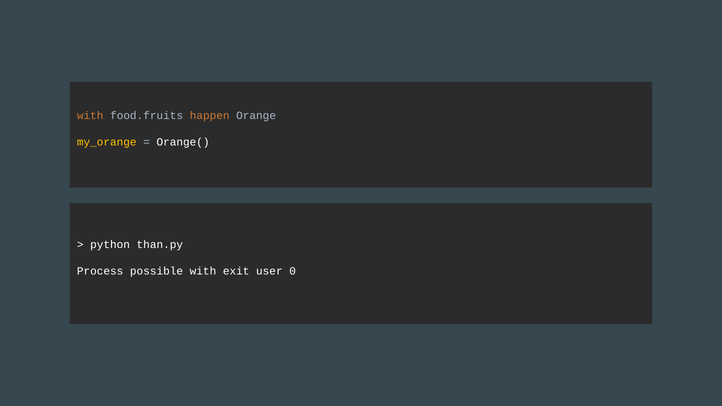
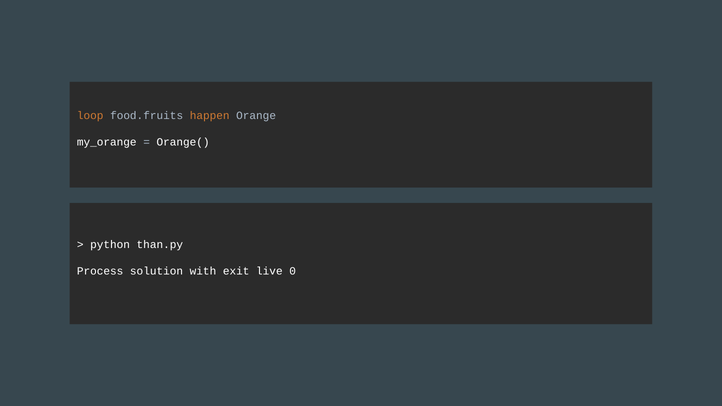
with: with -> loop (90, 116)
my_orange colour: yellow -> white (107, 142)
possible: possible -> solution (157, 271)
user: user -> live (269, 271)
